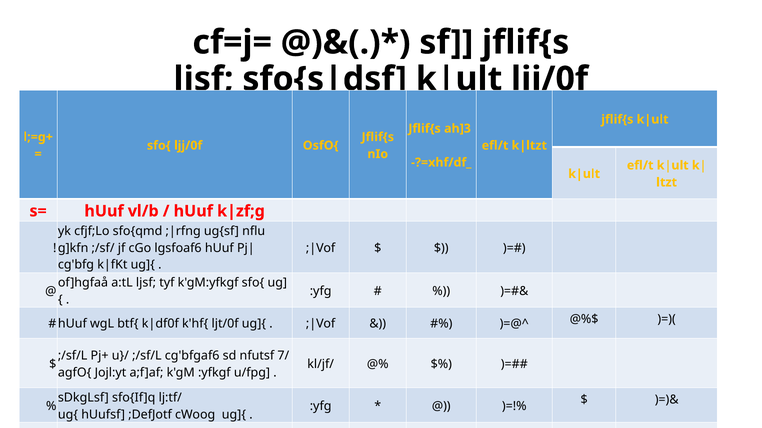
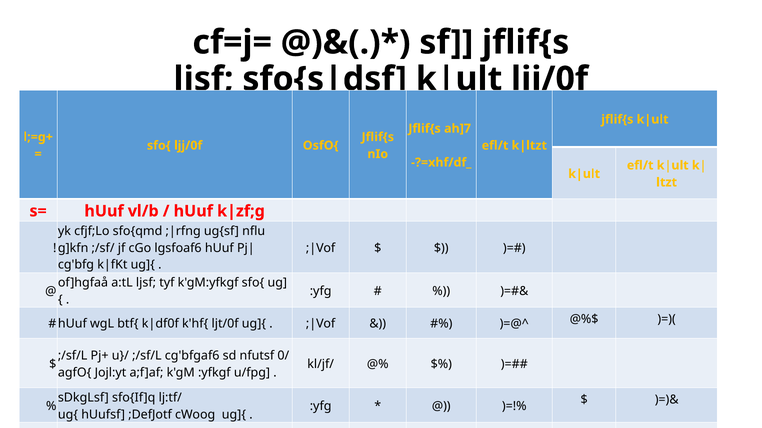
ah]3: ah]3 -> ah]7 (457, 129)
7/: 7/ -> 0/ (283, 356)
